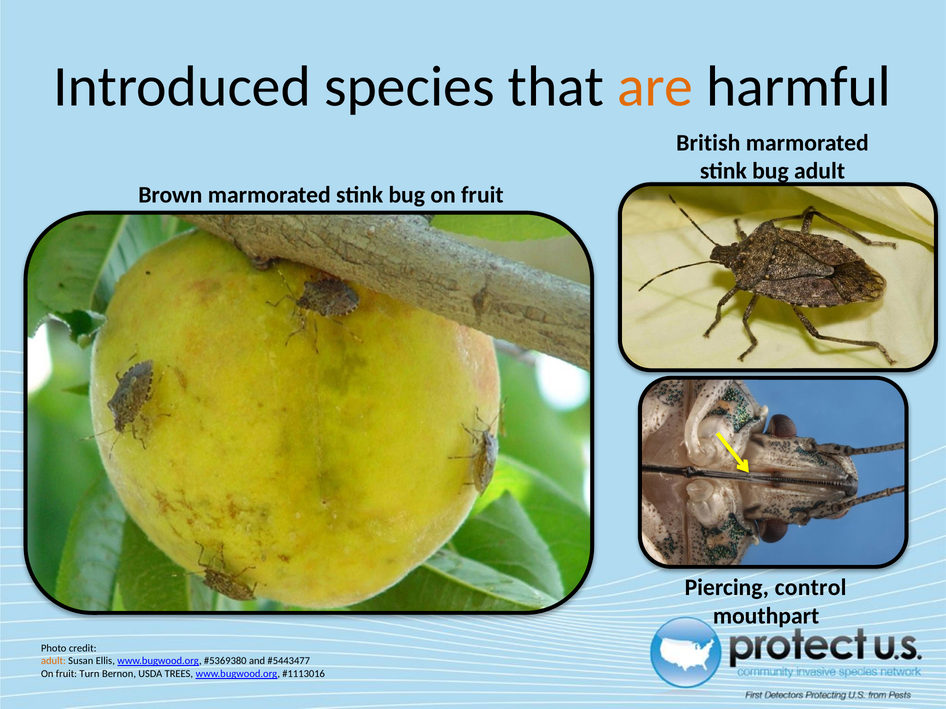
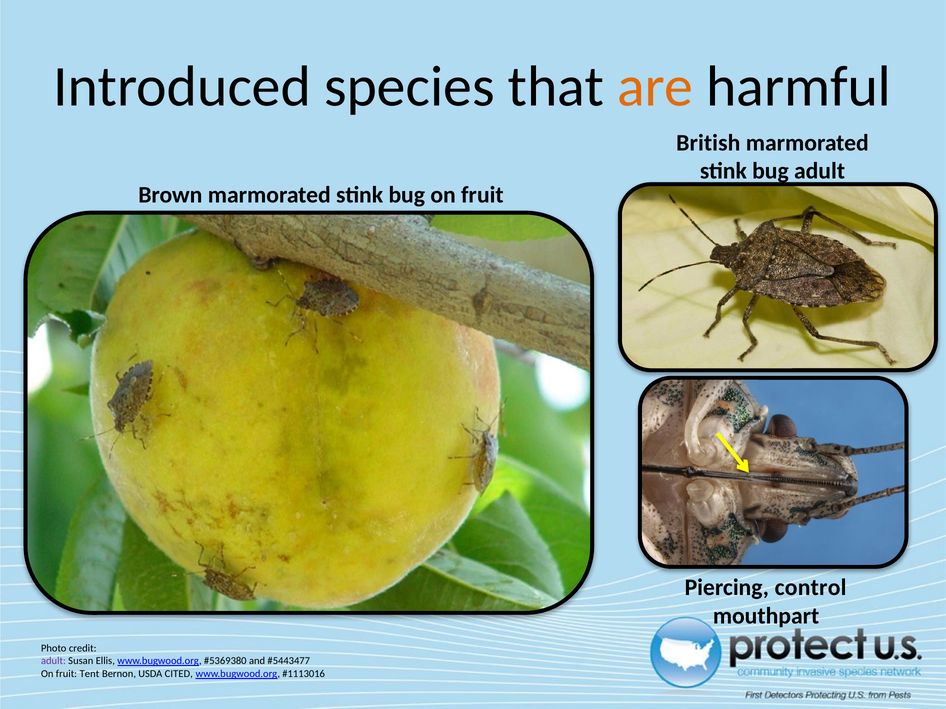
adult colour: orange -> purple (53, 661)
Turn: Turn -> Tent (89, 674)
TREES: TREES -> CITED (179, 674)
